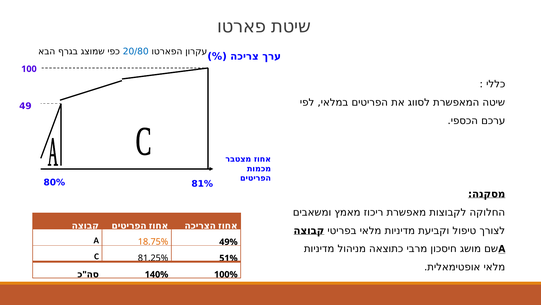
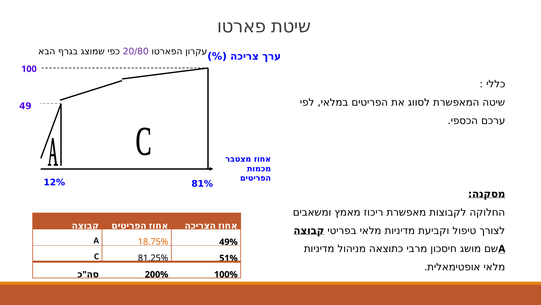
20/80 colour: blue -> purple (136, 51)
80%: 80% -> 12% (54, 182)
140%: 140% -> 200% (157, 274)
